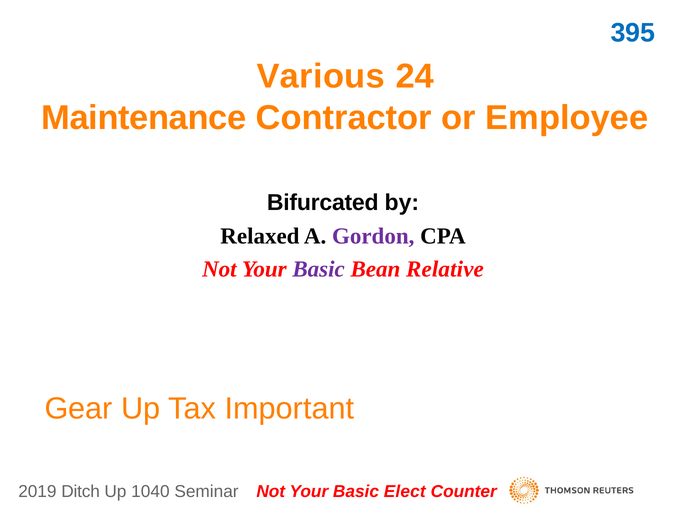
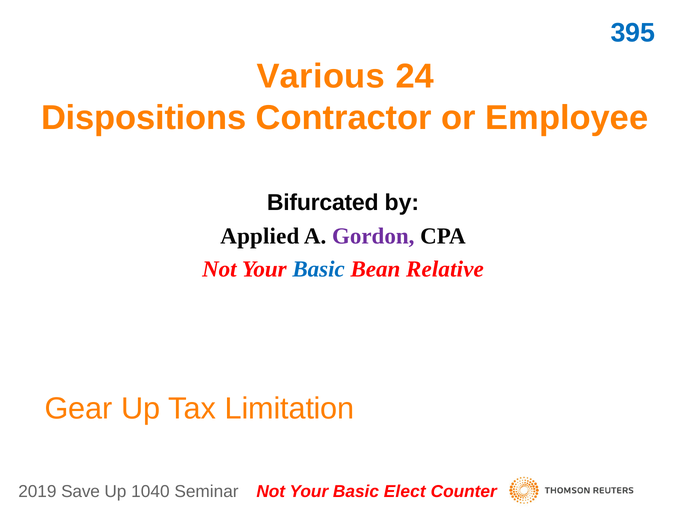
Maintenance: Maintenance -> Dispositions (144, 118)
Relaxed: Relaxed -> Applied (260, 236)
Basic colour: purple -> blue (319, 270)
Important: Important -> Limitation (290, 409)
Ditch: Ditch -> Save (81, 492)
